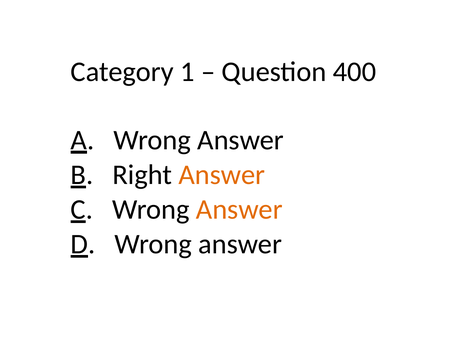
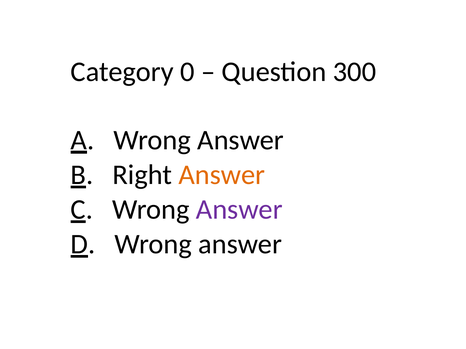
1: 1 -> 0 (187, 72)
400: 400 -> 300 (355, 72)
Answer colour: orange -> purple (239, 210)
